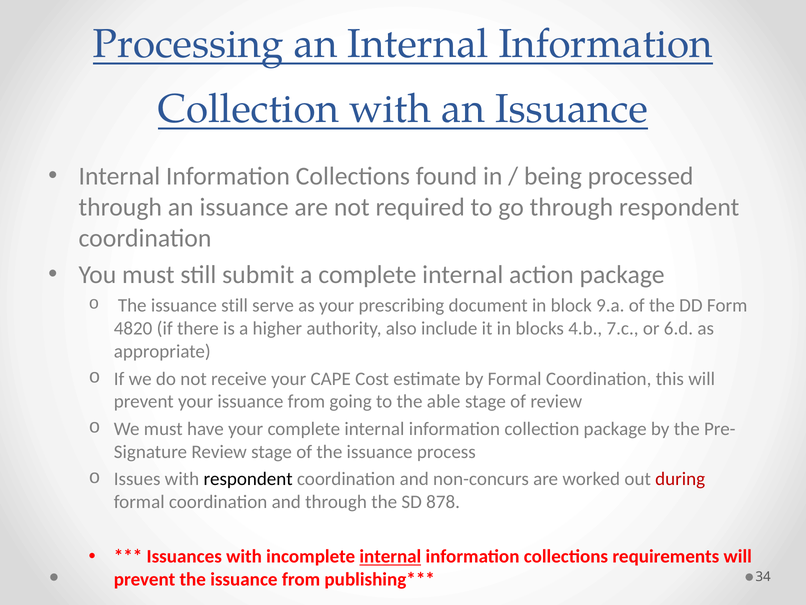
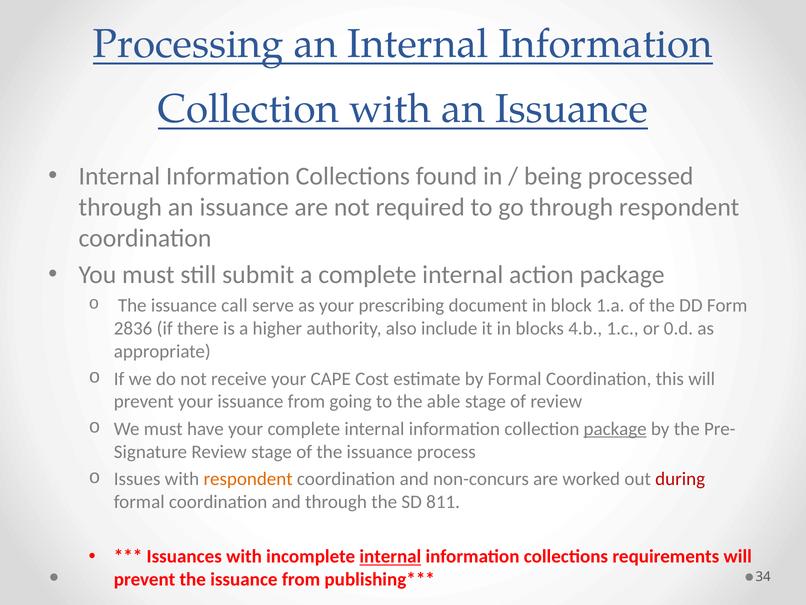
issuance still: still -> call (234, 305)
9.a: 9.a -> 1.a (610, 305)
4820: 4820 -> 2836 (133, 328)
7.c: 7.c -> 1.c (623, 328)
6.d: 6.d -> 0.d (678, 328)
package underline: none -> present (615, 429)
respondent colour: black -> orange (248, 479)
878: 878 -> 811 (443, 502)
